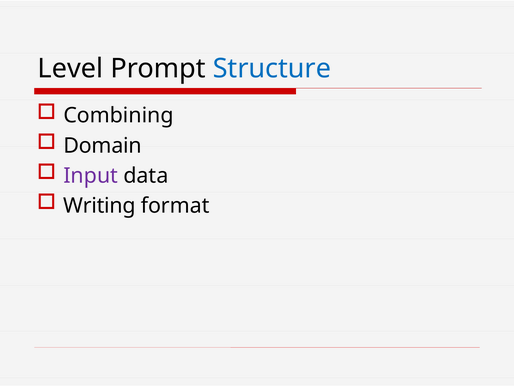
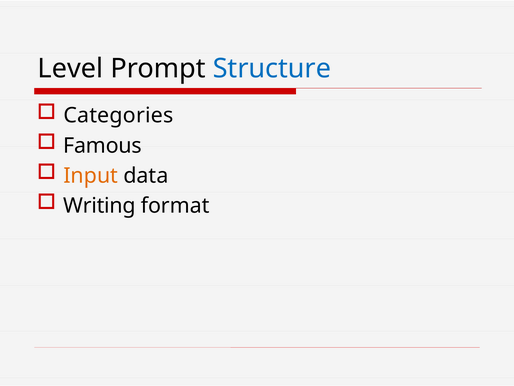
Combining: Combining -> Categories (118, 115)
Domain: Domain -> Famous (103, 145)
Input colour: purple -> orange (91, 175)
